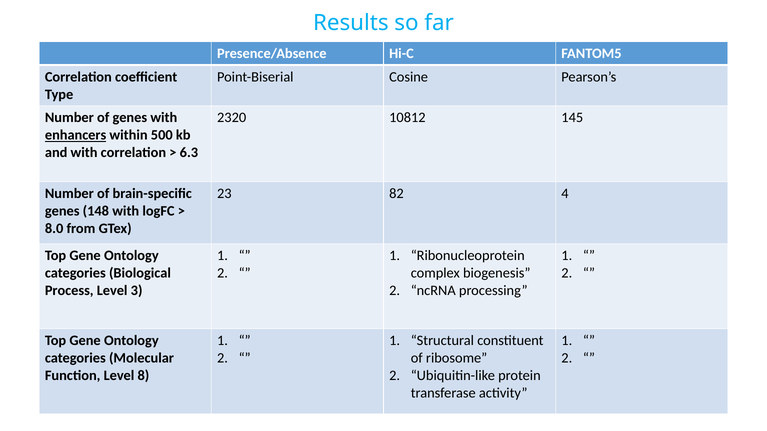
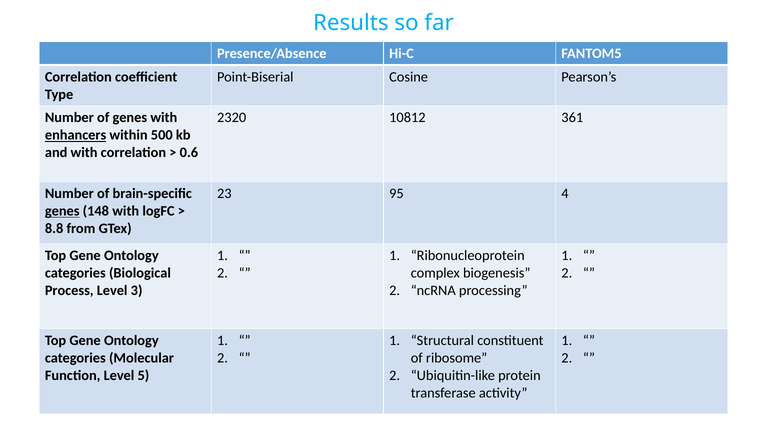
145: 145 -> 361 (572, 118)
6.3: 6.3 -> 0.6 (189, 153)
82: 82 -> 95 (396, 194)
genes underline: none -> present (62, 211)
8.0: 8.0 -> 8.8 (54, 229)
8: 8 -> 5 (143, 376)
